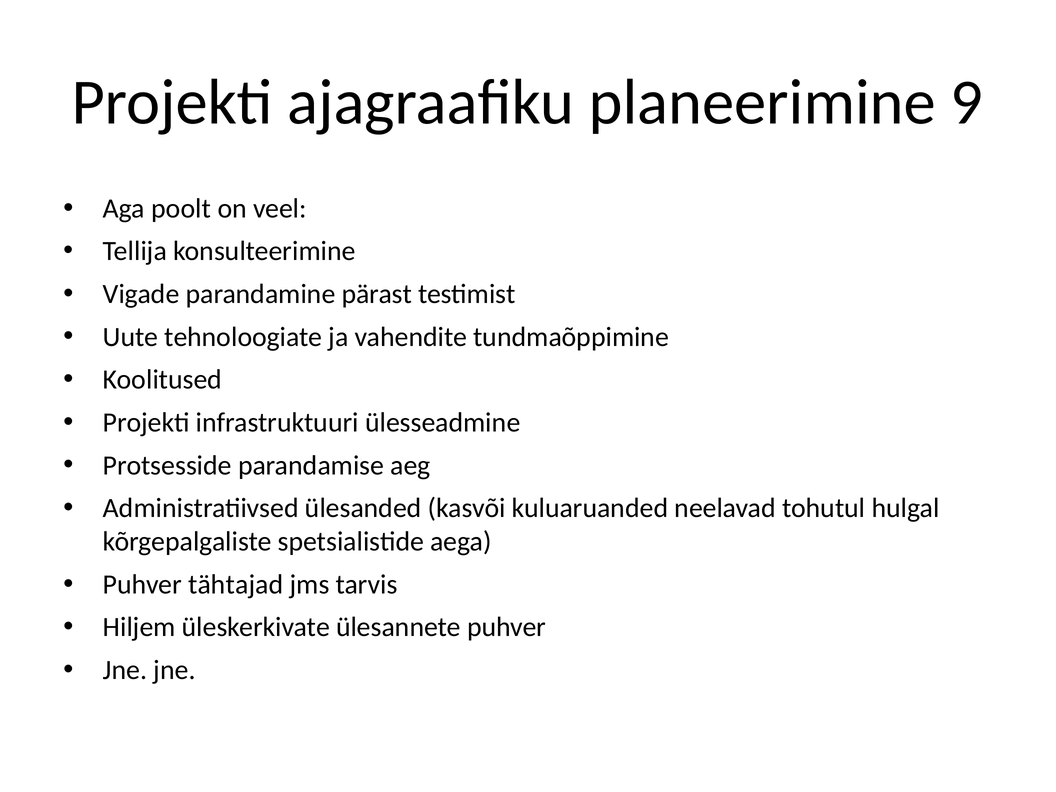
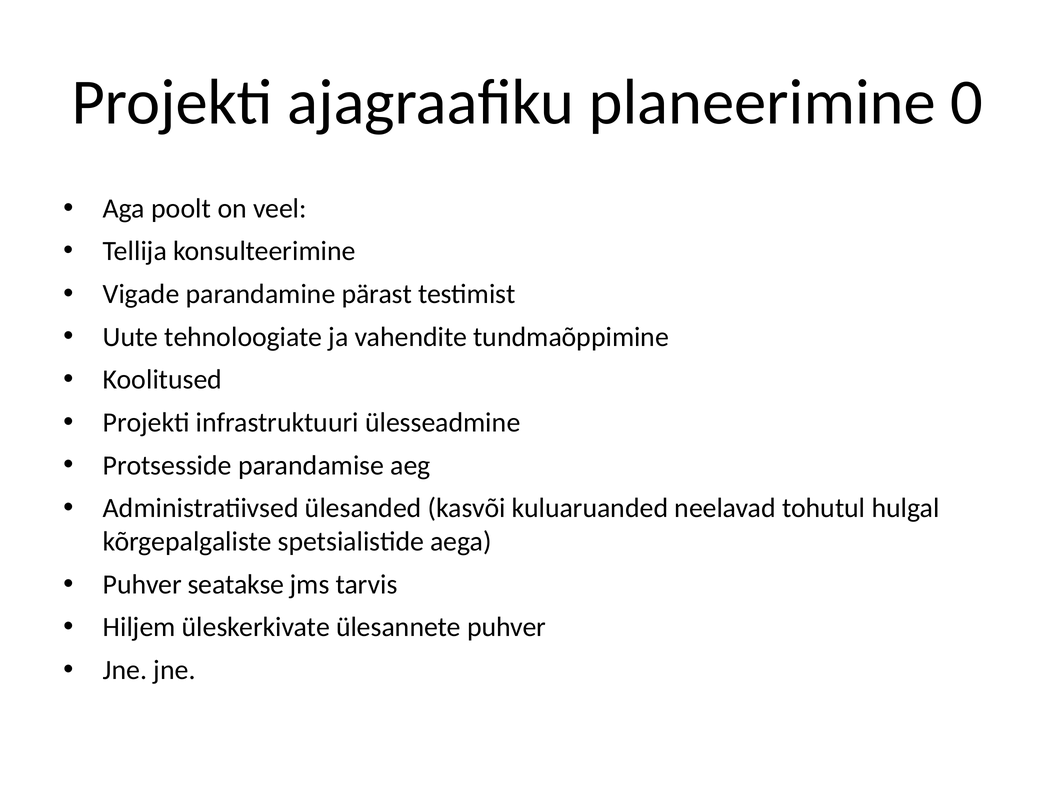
9: 9 -> 0 (967, 102)
tähtajad: tähtajad -> seatakse (236, 584)
